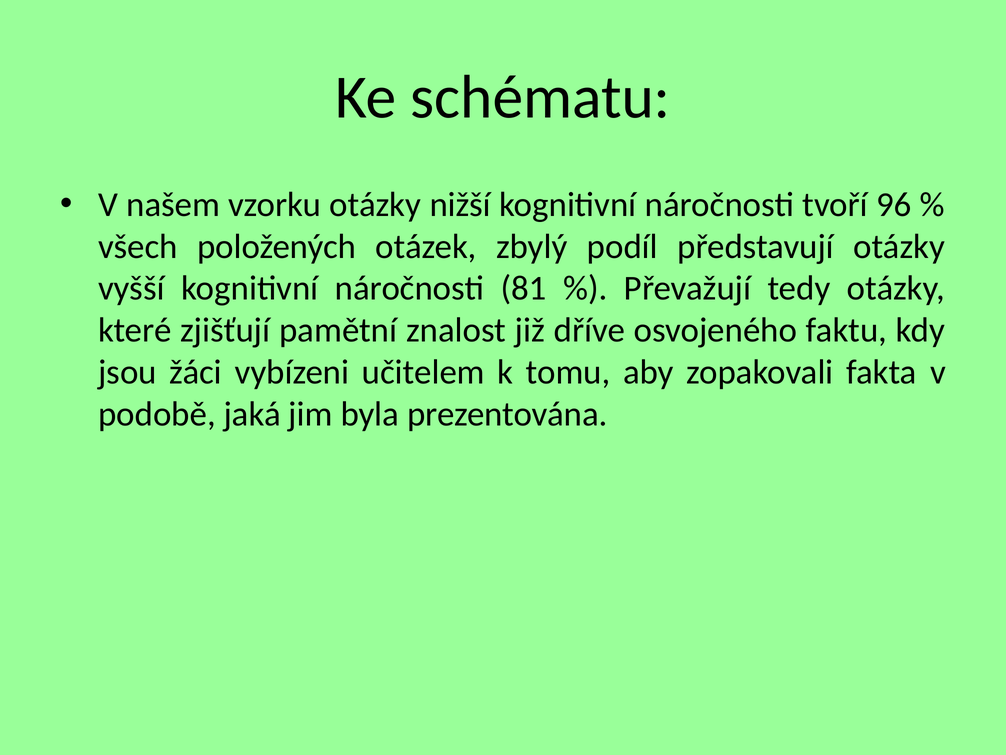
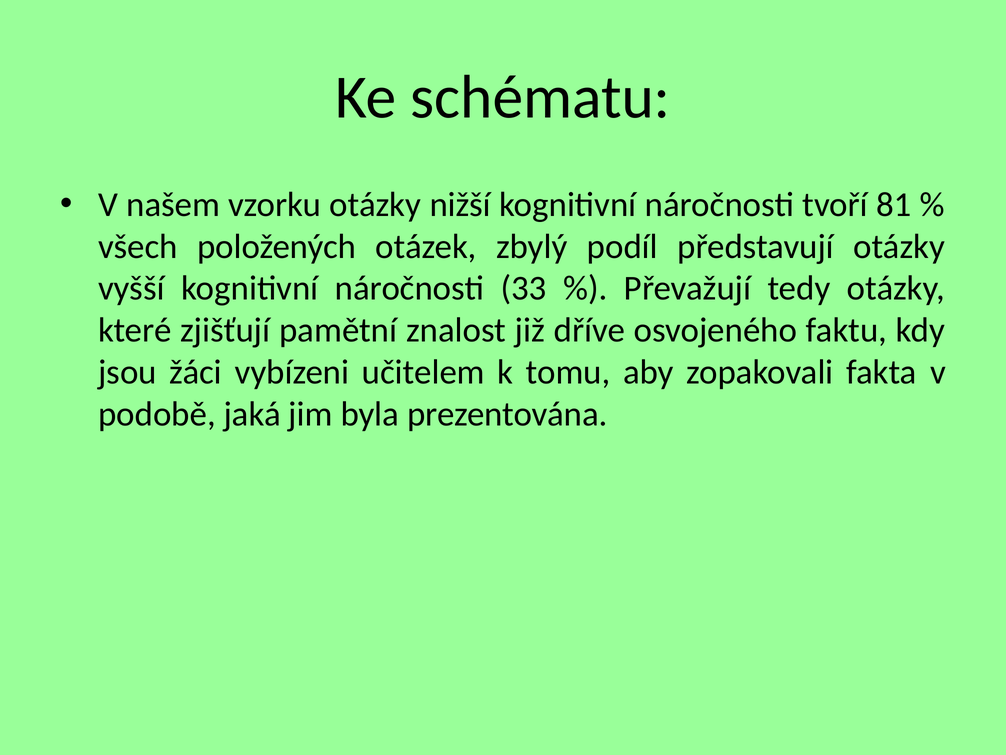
96: 96 -> 81 (894, 204)
81: 81 -> 33 (524, 288)
